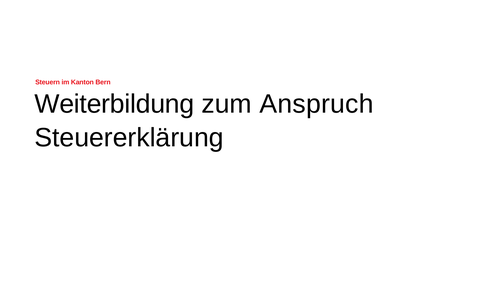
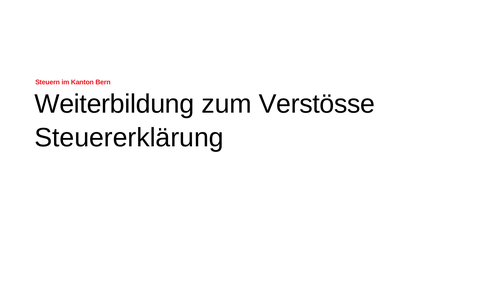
Anspruch: Anspruch -> Verstösse (317, 104)
